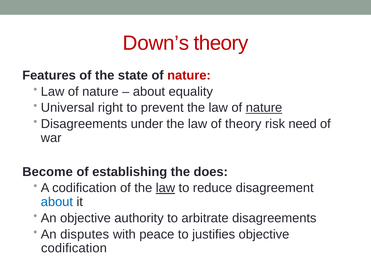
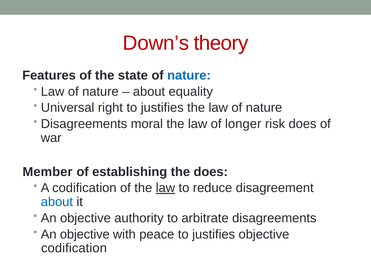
nature colour: red -> blue (189, 75)
right to prevent: prevent -> justifies (162, 108)
nature underline: present -> none (264, 108)
under: under -> moral (147, 124)
of theory: theory -> longer (243, 124)
risk need: need -> does (303, 124)
Become: Become -> Member (48, 172)
disputes: disputes -> objective (85, 234)
